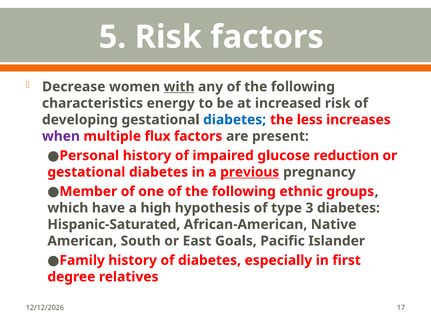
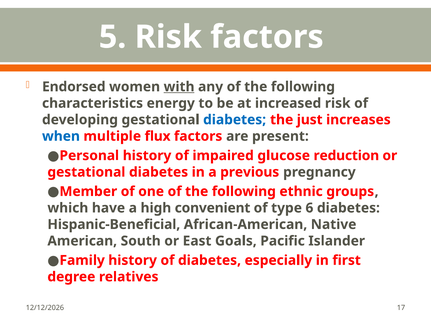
Decrease: Decrease -> Endorsed (74, 87)
less: less -> just (310, 120)
when colour: purple -> blue (61, 136)
previous underline: present -> none (250, 172)
hypothesis: hypothesis -> convenient (213, 208)
3: 3 -> 6 (309, 208)
Hispanic-Saturated: Hispanic-Saturated -> Hispanic-Beneficial (114, 225)
